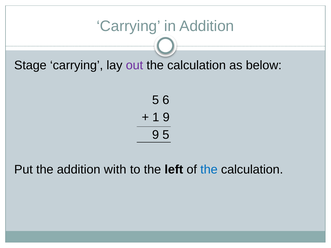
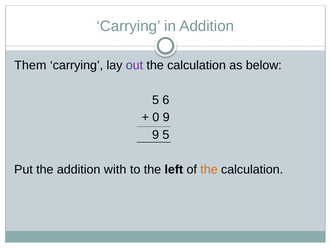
Stage: Stage -> Them (30, 65)
1: 1 -> 0 (156, 117)
the colour: blue -> orange (209, 170)
